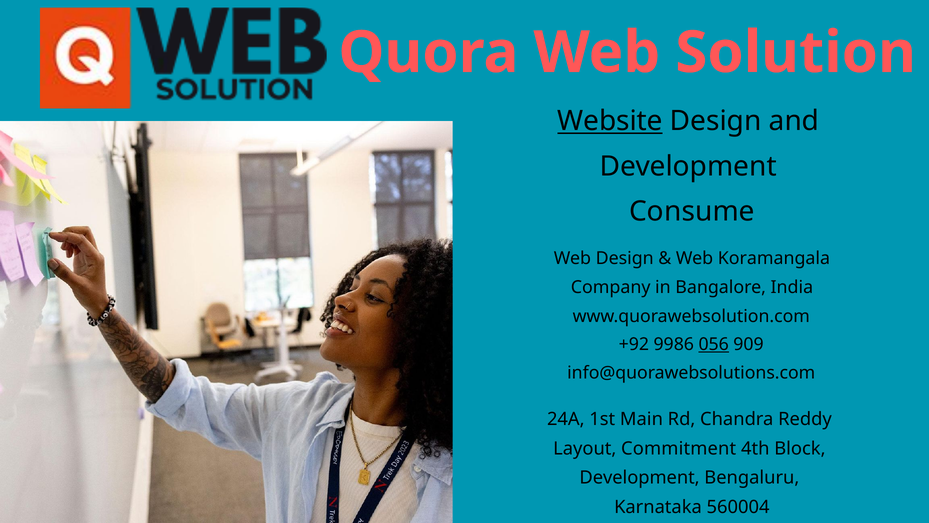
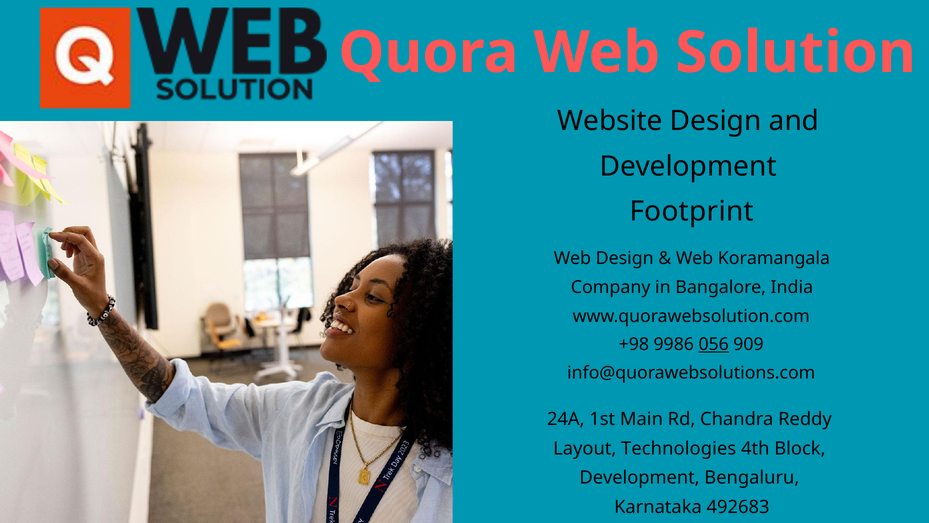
Website underline: present -> none (610, 121)
Consume: Consume -> Footprint (692, 211)
+92: +92 -> +98 (634, 344)
Commitment: Commitment -> Technologies (679, 448)
560004: 560004 -> 492683 (738, 507)
